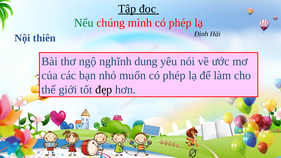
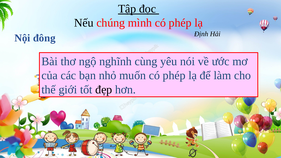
Nếu colour: green -> black (84, 23)
thiên: thiên -> đông (44, 38)
dung: dung -> cùng (146, 61)
